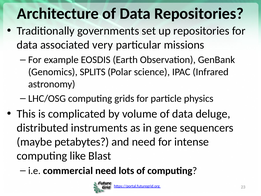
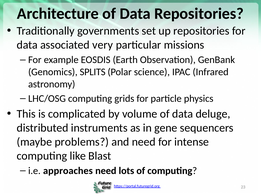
petabytes: petabytes -> problems (82, 142)
commercial: commercial -> approaches (68, 171)
